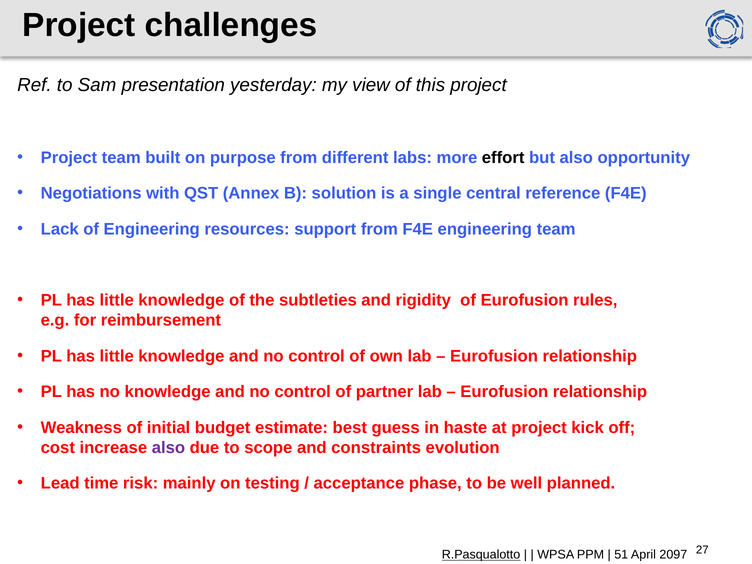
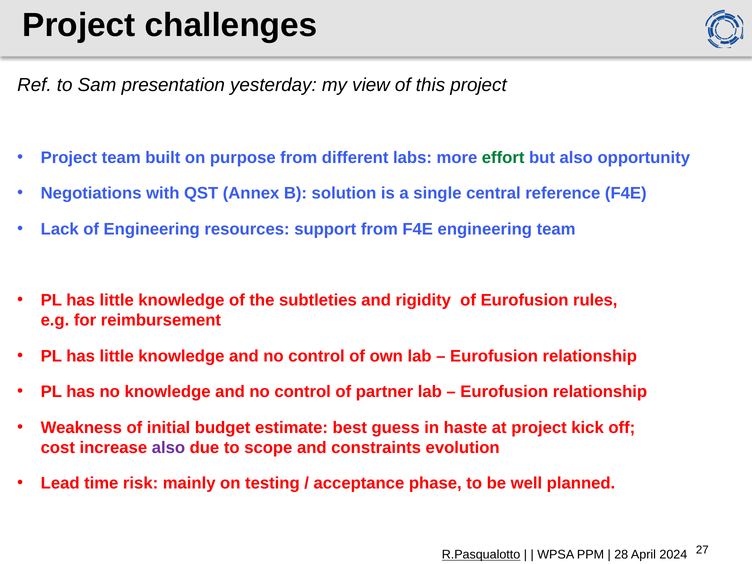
effort colour: black -> green (503, 158)
51: 51 -> 28 (621, 555)
2097: 2097 -> 2024 (673, 555)
